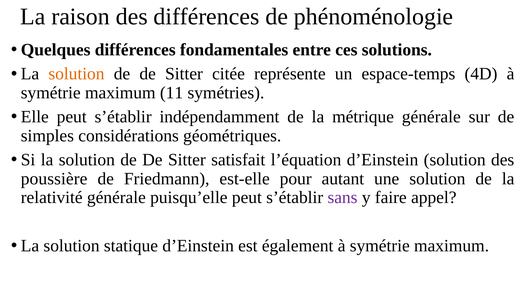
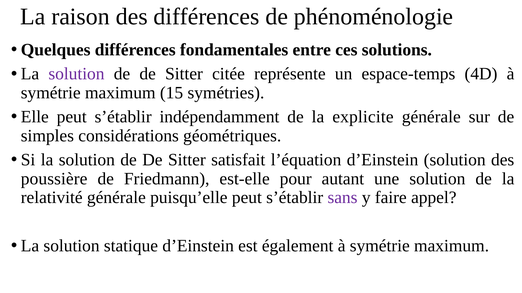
solution colour: orange -> purple (76, 74)
11: 11 -> 15 (172, 93)
métrique: métrique -> explicite (363, 117)
